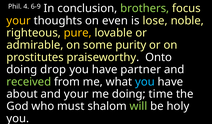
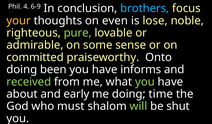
brothers colour: light green -> light blue (145, 8)
pure colour: yellow -> light green (78, 33)
purity: purity -> sense (131, 45)
prostitutes: prostitutes -> committed (35, 57)
drop: drop -> been (53, 70)
partner: partner -> informs (141, 70)
you colour: light blue -> light green (145, 82)
and your: your -> early (76, 94)
holy: holy -> shut (178, 106)
